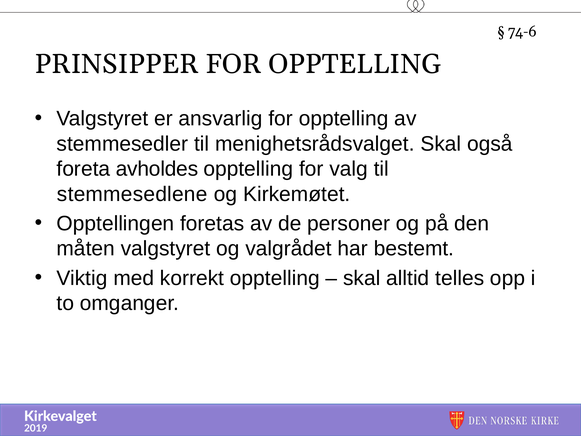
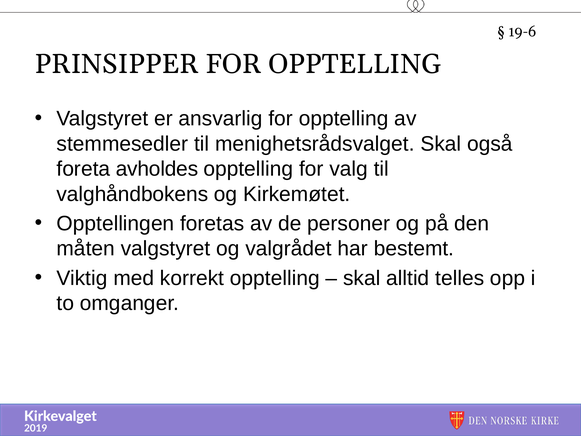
74-6: 74-6 -> 19-6 (522, 32)
stemmesedlene: stemmesedlene -> valghåndbokens (132, 194)
